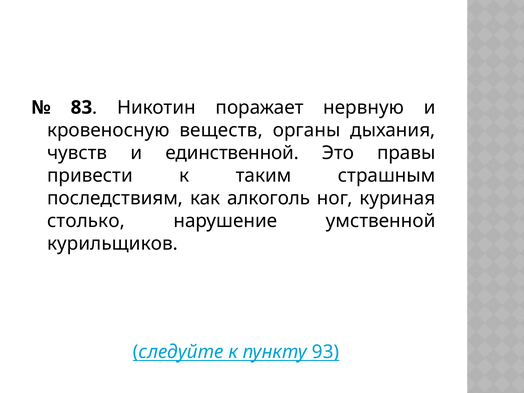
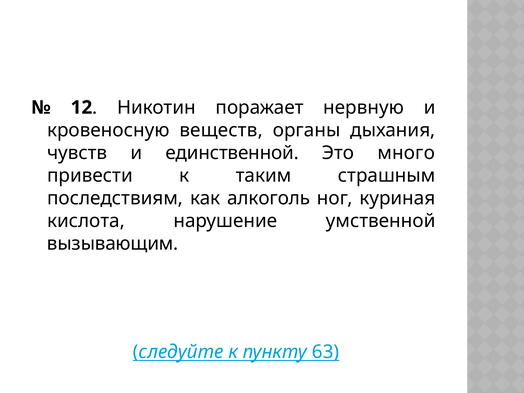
83: 83 -> 12 (81, 107)
правы: правы -> много (406, 153)
столько: столько -> кислота (86, 221)
курильщиков: курильщиков -> вызывающим (113, 244)
93: 93 -> 63 (326, 352)
